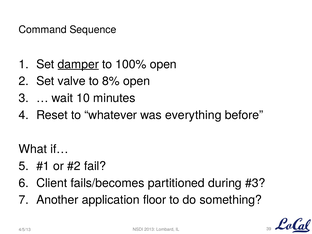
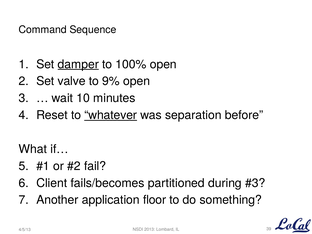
8%: 8% -> 9% (111, 81)
whatever underline: none -> present (111, 115)
everything: everything -> separation (193, 115)
